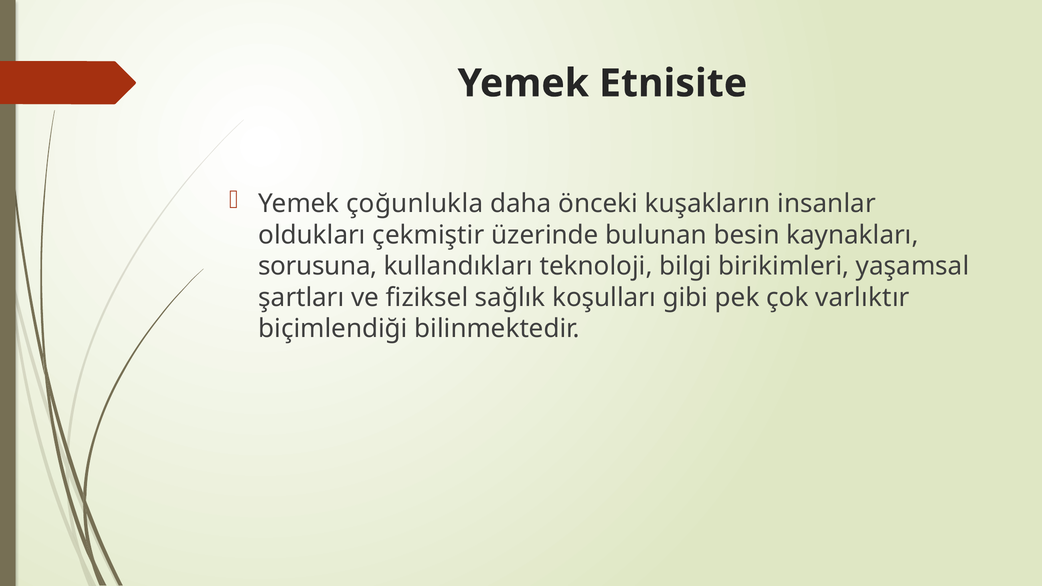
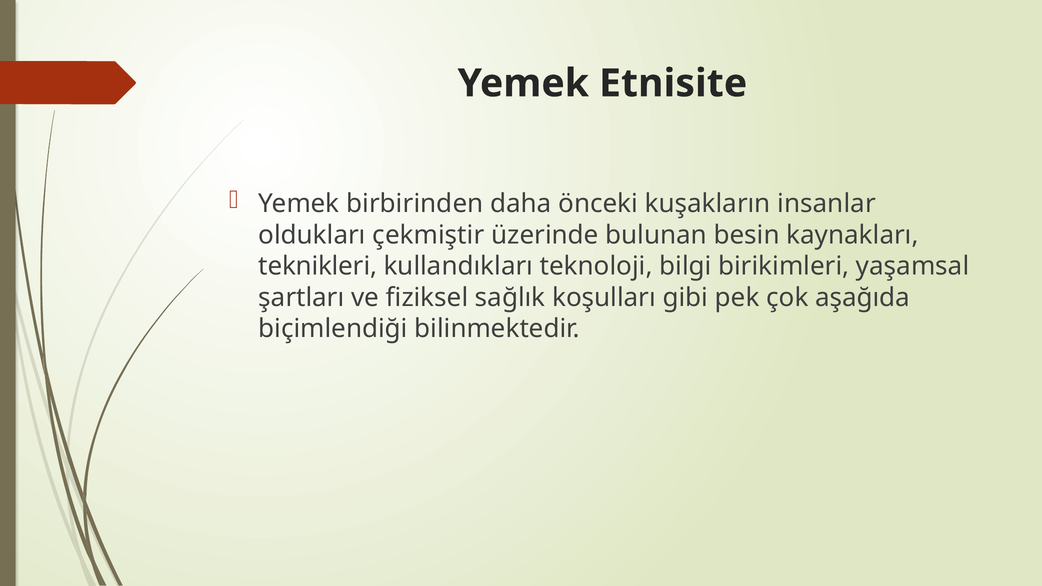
çoğunlukla: çoğunlukla -> birbirinden (415, 204)
sorusuna: sorusuna -> teknikleri (318, 266)
varlıktır: varlıktır -> aşağıda (863, 298)
